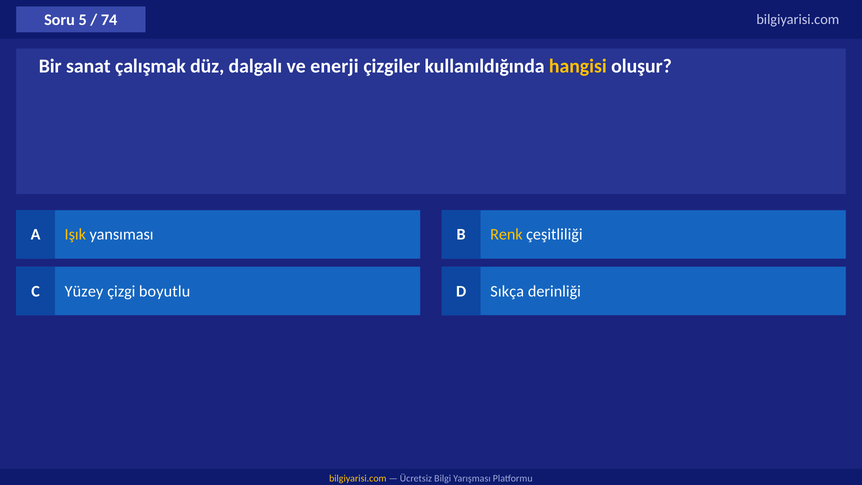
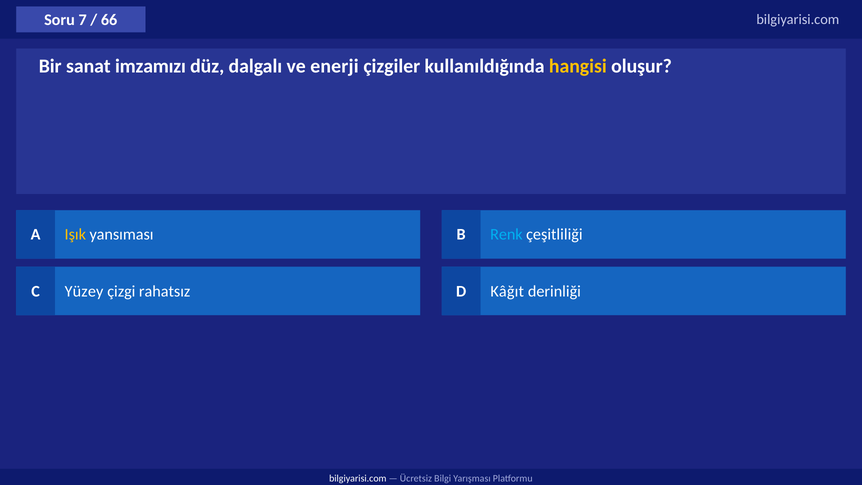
5: 5 -> 7 (83, 20)
74: 74 -> 66 (109, 20)
çalışmak: çalışmak -> imzamızı (150, 66)
Renk colour: yellow -> light blue (506, 235)
boyutlu: boyutlu -> rahatsız (165, 291)
Sıkça: Sıkça -> Kâğıt (507, 291)
bilgiyarisi.com colour: yellow -> white (358, 478)
